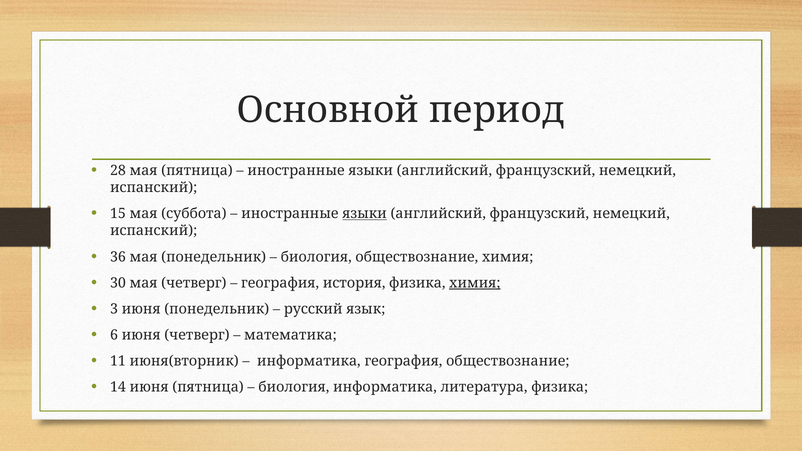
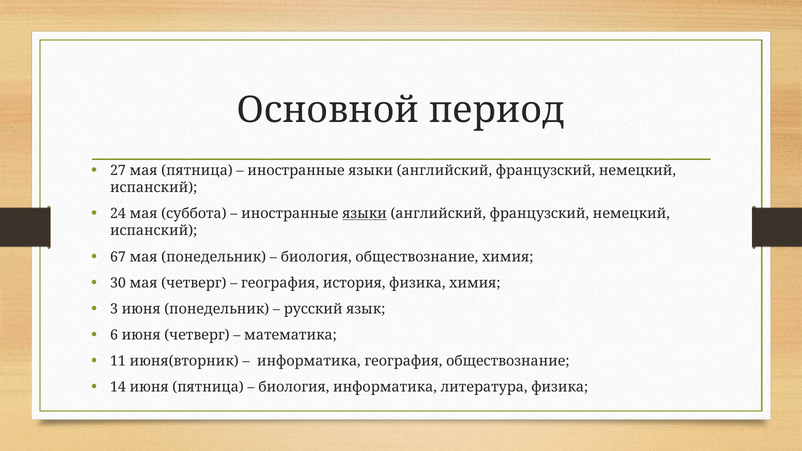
28: 28 -> 27 (118, 171)
15: 15 -> 24 (118, 214)
36: 36 -> 67 (118, 257)
химия underline: present -> none (475, 283)
